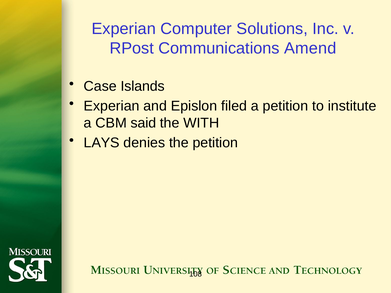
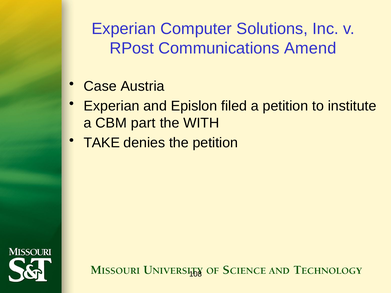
Islands: Islands -> Austria (143, 86)
said: said -> part (143, 123)
LAYS: LAYS -> TAKE (102, 143)
